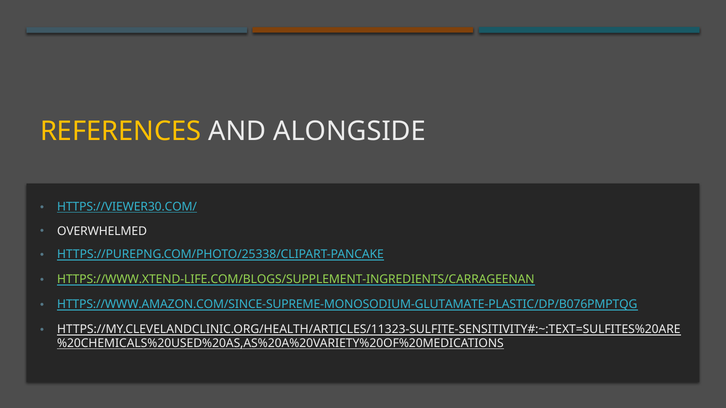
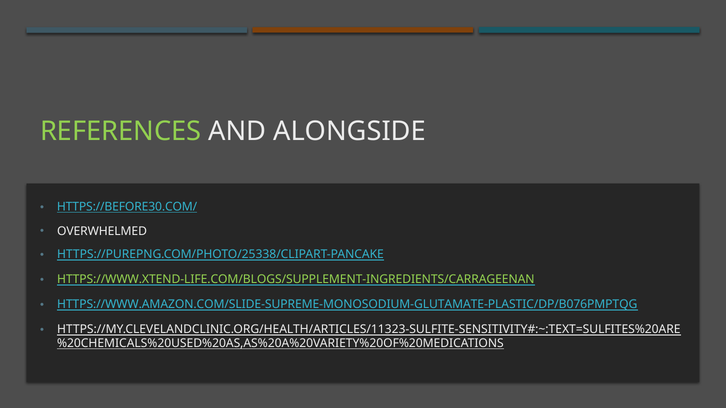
REFERENCES colour: yellow -> light green (121, 131)
HTTPS://VIEWER30.COM/: HTTPS://VIEWER30.COM/ -> HTTPS://BEFORE30.COM/ (127, 207)
HTTPS://WWW.AMAZON.COM/SINCE-SUPREME-MONOSODIUM-GLUTAMATE-PLASTIC/DP/B076PMPTQG: HTTPS://WWW.AMAZON.COM/SINCE-SUPREME-MONOSODIUM-GLUTAMATE-PLASTIC/DP/B076PMPTQG -> HTTPS://WWW.AMAZON.COM/SLIDE-SUPREME-MONOSODIUM-GLUTAMATE-PLASTIC/DP/B076PMPTQG (347, 305)
